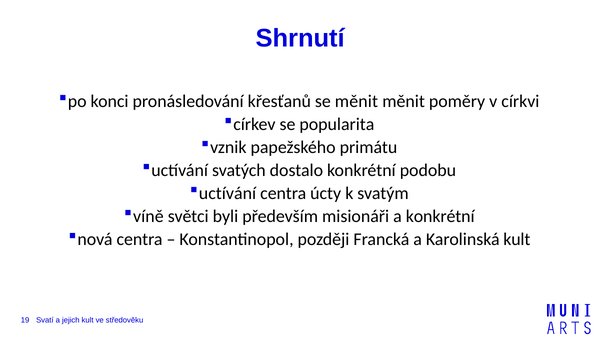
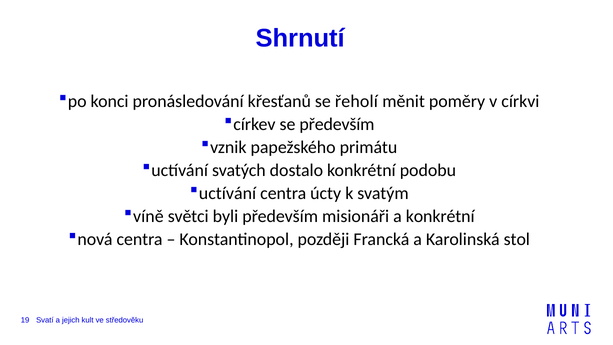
se měnit: měnit -> řeholí (356, 101)
se popularita: popularita -> především (337, 124)
Karolinská kult: kult -> stol (517, 239)
